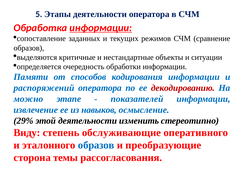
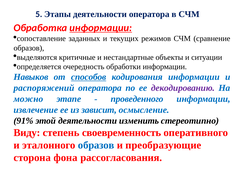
Памяти: Памяти -> Навыков (31, 77)
способов underline: none -> present (89, 77)
декодированию colour: red -> purple (183, 88)
показателей: показателей -> проведенного (137, 99)
навыков: навыков -> зависит (99, 110)
29%: 29% -> 91% (23, 121)
обслуживающие: обслуживающие -> своевременность (122, 133)
темы: темы -> фона (66, 158)
